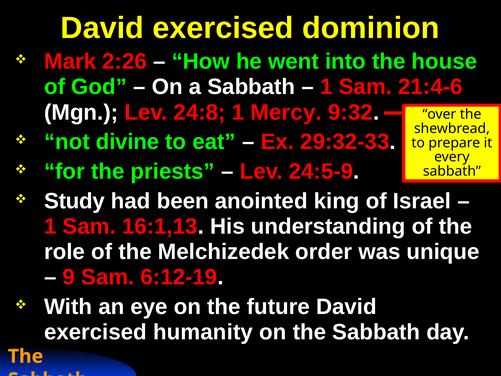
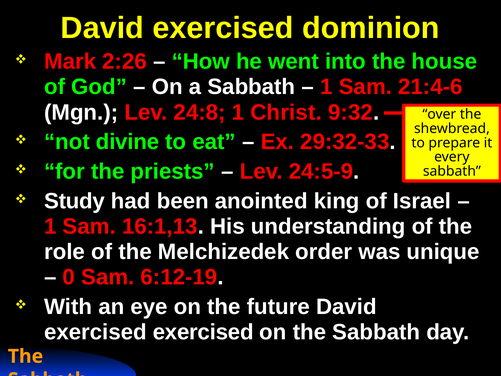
Mercy: Mercy -> Christ (286, 112)
9: 9 -> 0 (69, 277)
exercised humanity: humanity -> exercised (203, 332)
